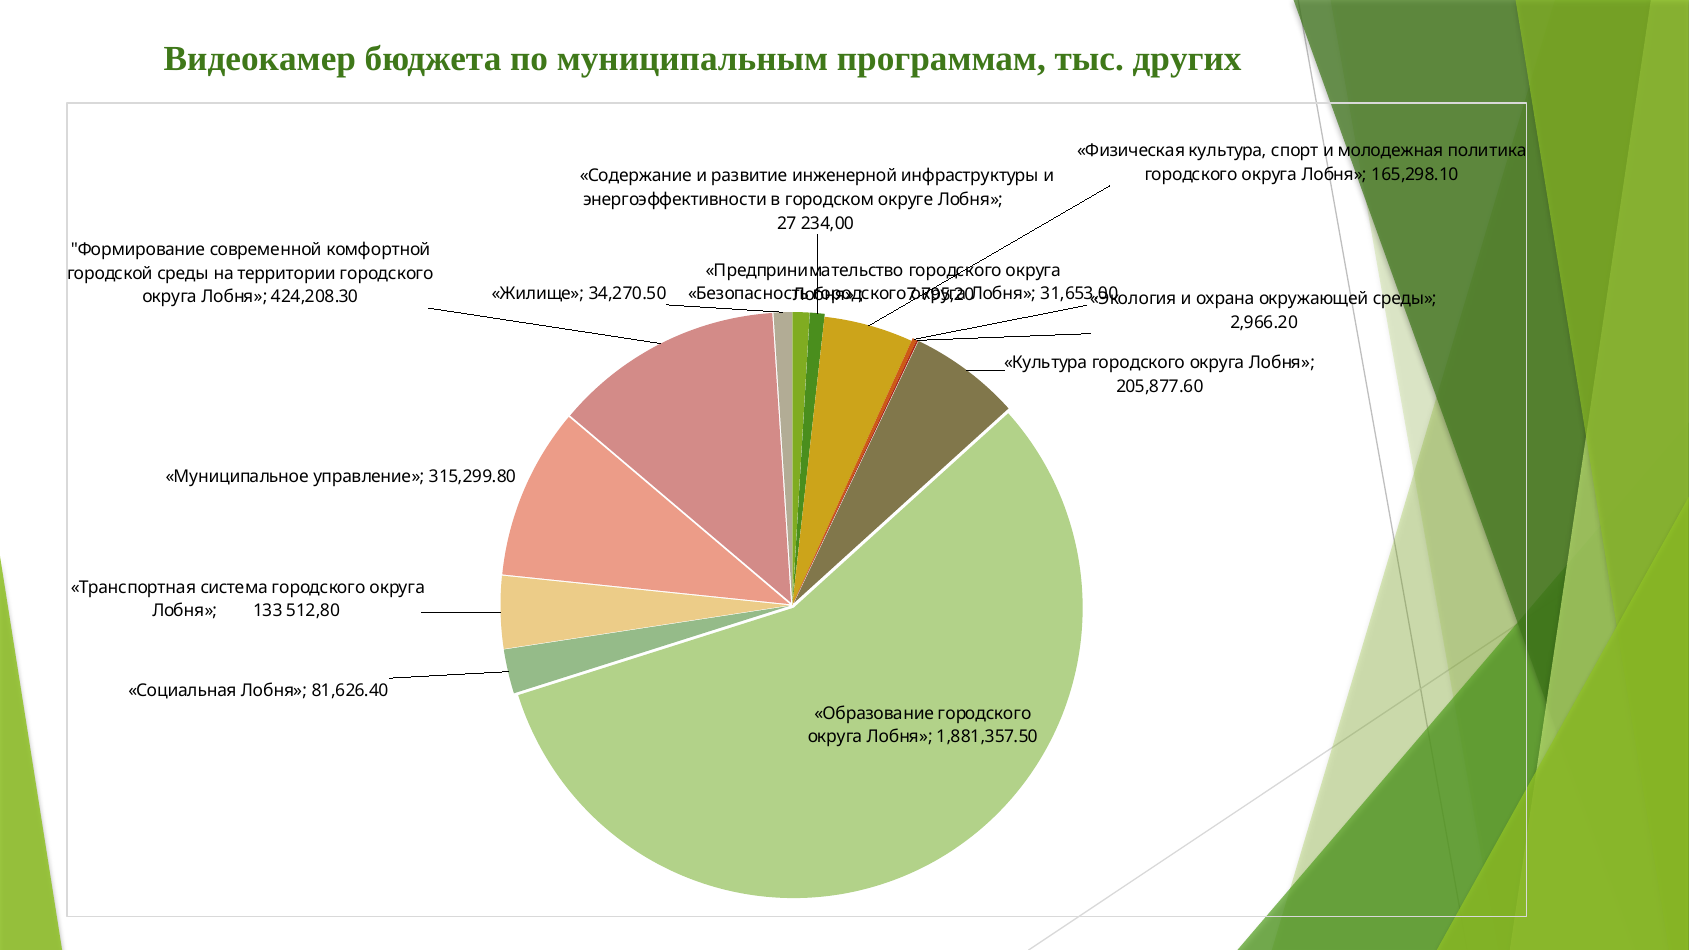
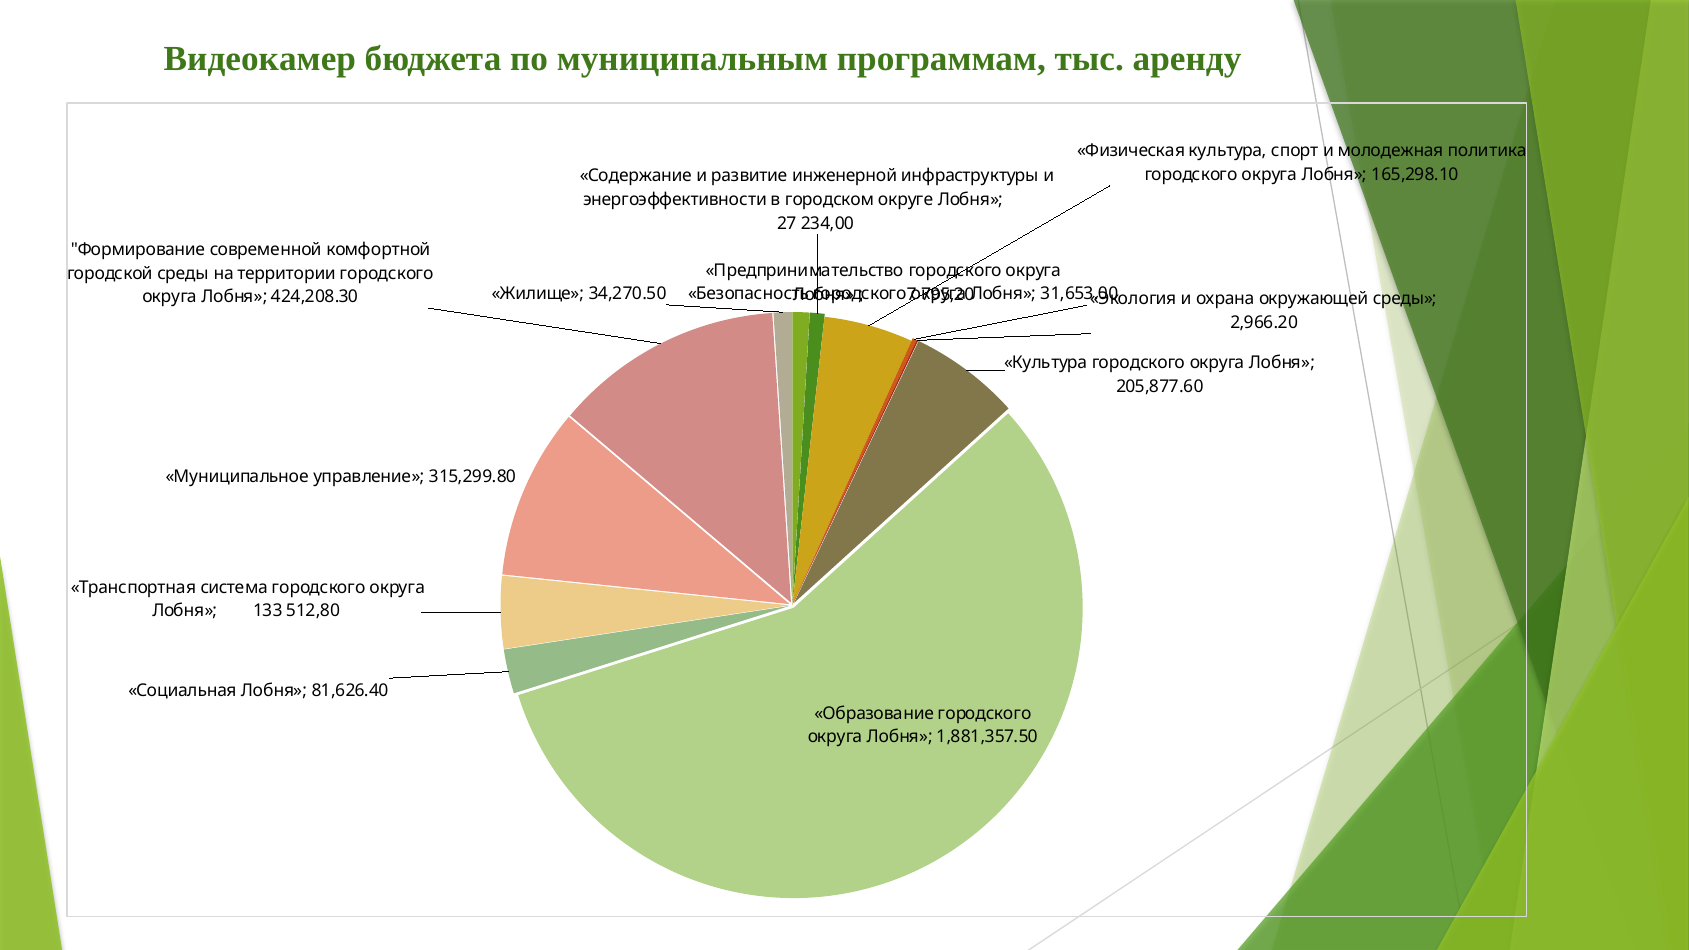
других: других -> аренду (1187, 59)
